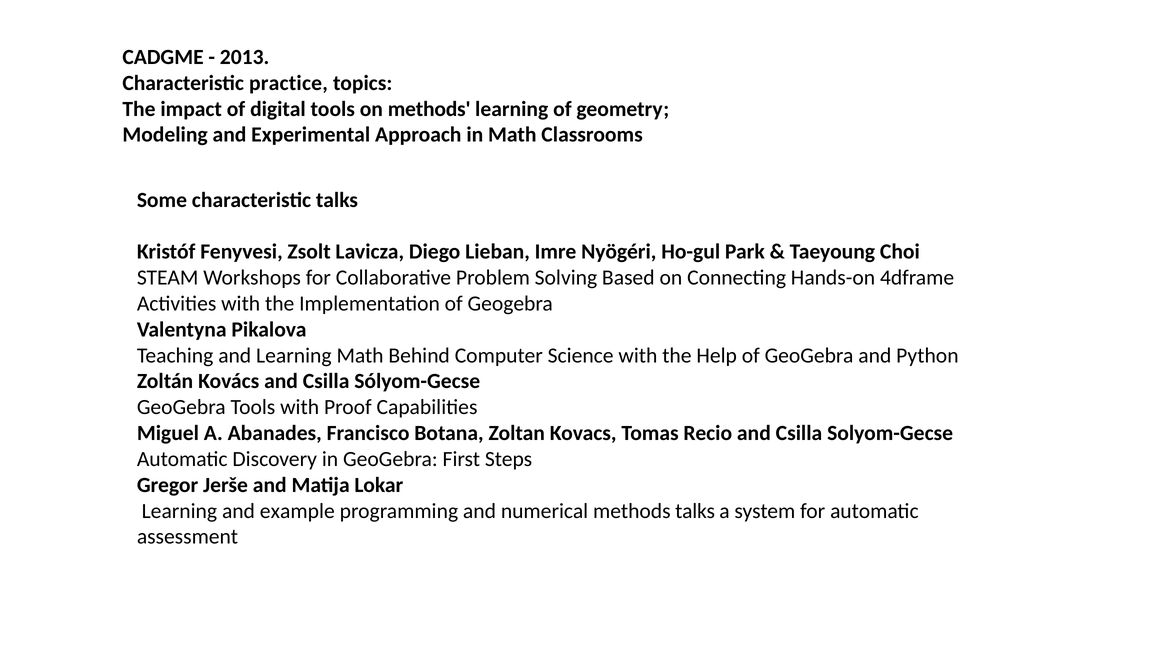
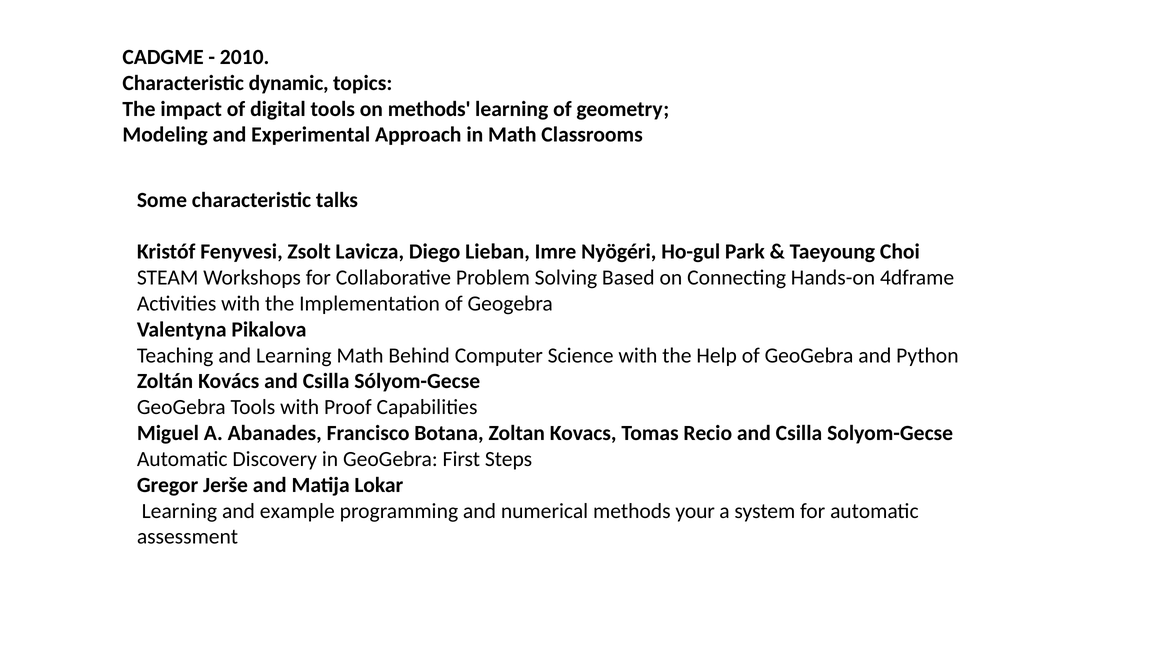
2013: 2013 -> 2010 (245, 57)
practice: practice -> dynamic (289, 83)
methods talks: talks -> your (695, 511)
